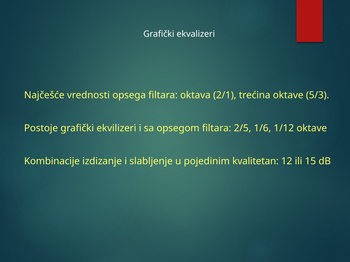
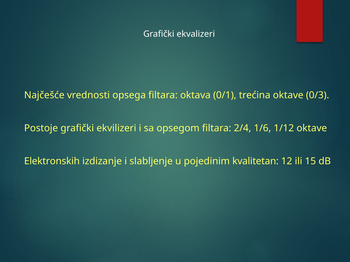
2/1: 2/1 -> 0/1 (225, 95)
5/3: 5/3 -> 0/3 (318, 95)
2/5: 2/5 -> 2/4 (243, 128)
Kombinacije: Kombinacije -> Elektronskih (52, 162)
